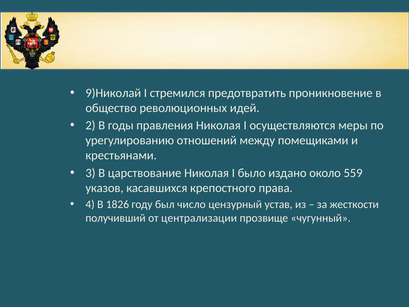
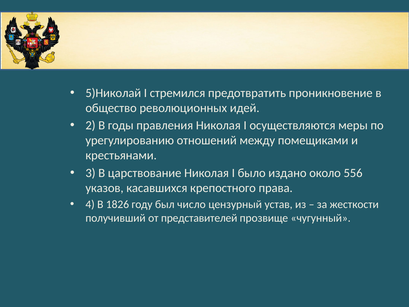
9)Николай: 9)Николай -> 5)Николай (113, 93)
559: 559 -> 556 (353, 173)
централизации: централизации -> представителей (199, 218)
